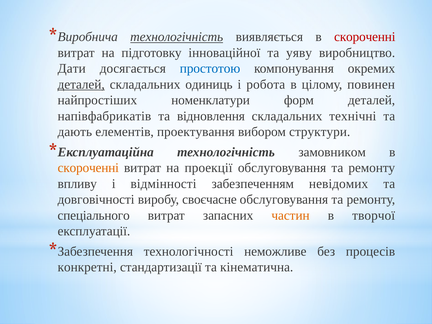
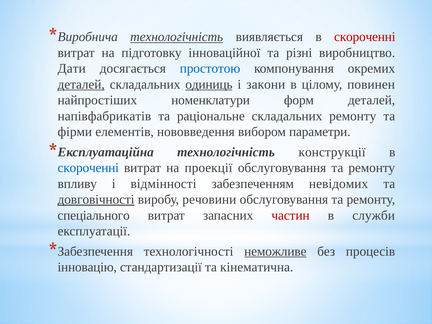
уяву: уяву -> різні (299, 53)
одиниць underline: none -> present (209, 84)
робота: робота -> закони (266, 84)
відновлення: відновлення -> раціональне (211, 116)
складальних технічні: технічні -> ремонту (353, 116)
дають: дають -> фірми (75, 132)
проектування: проектування -> нововведення (196, 132)
структури: структури -> параметри (320, 132)
замовником: замовником -> конструкції (332, 152)
скороченні colour: orange -> blue (88, 168)
довговічності underline: none -> present (96, 200)
своєчасне: своєчасне -> речовини (209, 200)
частин colour: orange -> red (291, 215)
творчої: творчої -> служби (374, 215)
неможливе underline: none -> present (275, 251)
конкретні: конкретні -> інновацію (87, 267)
